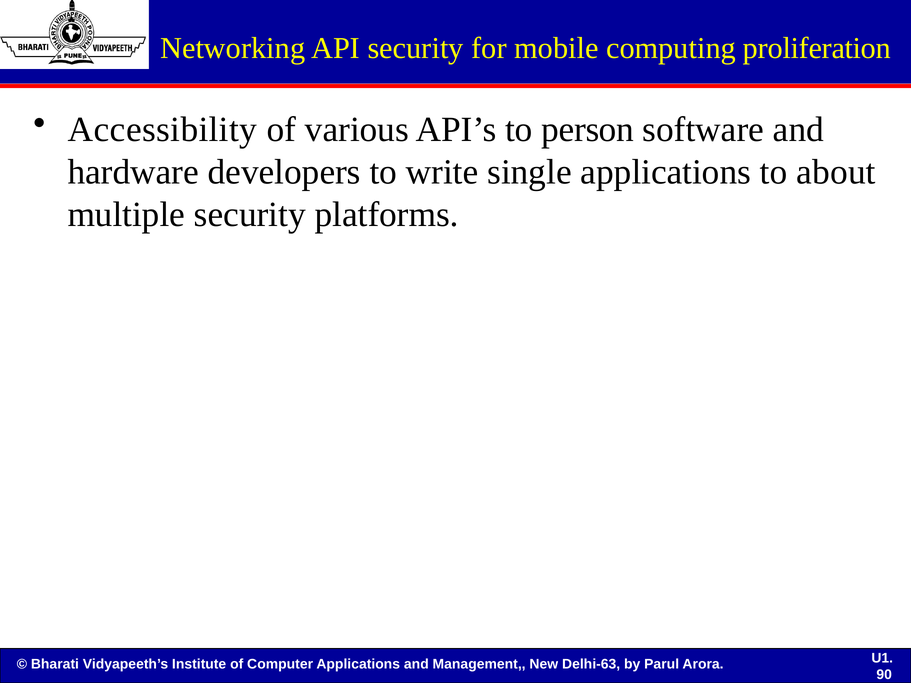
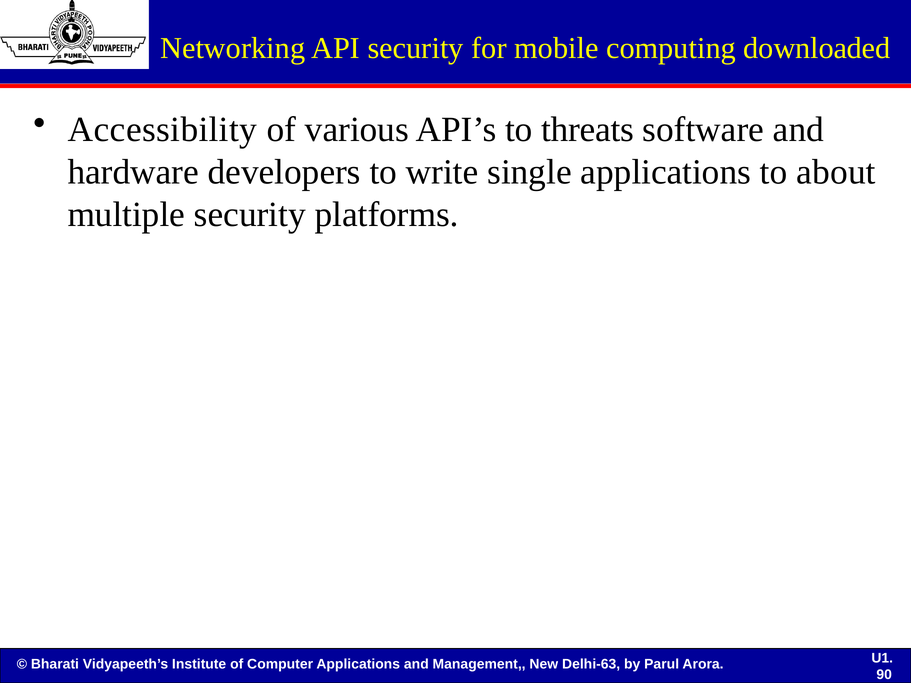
proliferation: proliferation -> downloaded (817, 48)
person: person -> threats (588, 129)
